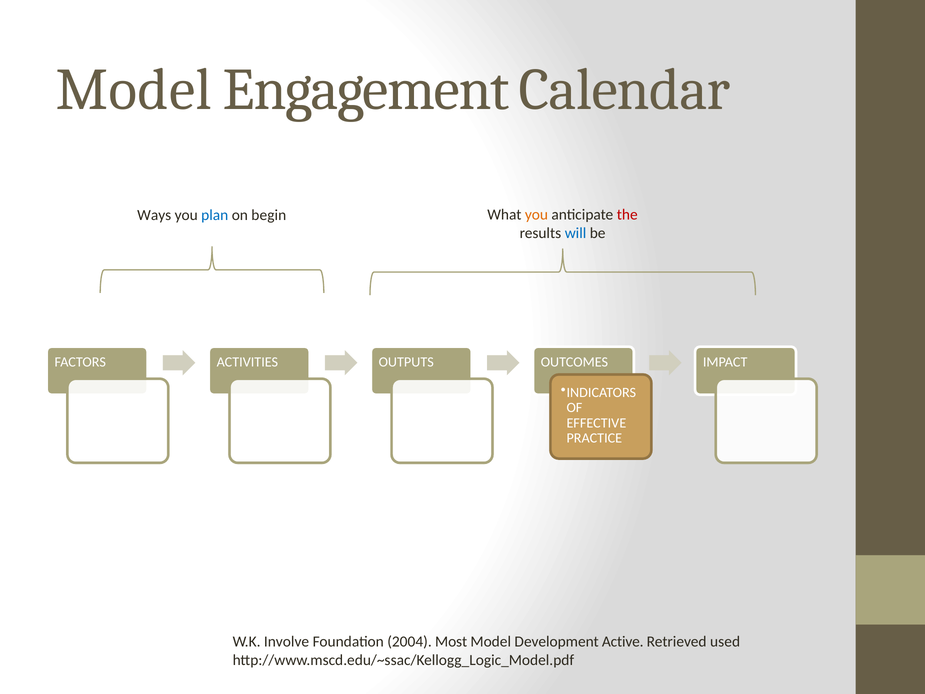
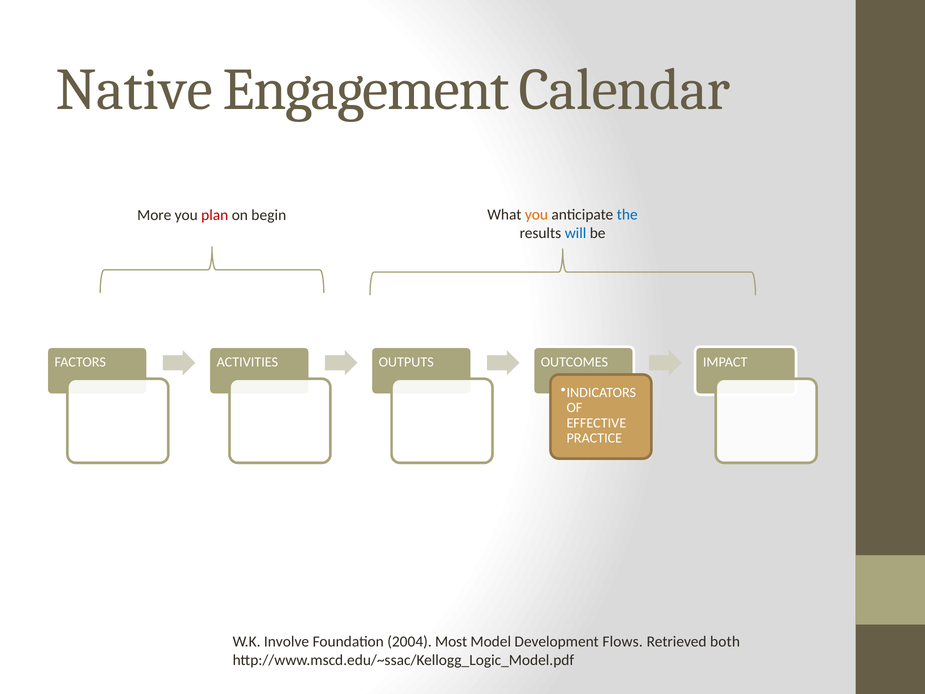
Model: Model -> Native (134, 90)
Ways: Ways -> More (154, 215)
plan colour: blue -> red (215, 215)
the colour: red -> blue (627, 215)
Active: Active -> Flows (623, 642)
used: used -> both (725, 642)
